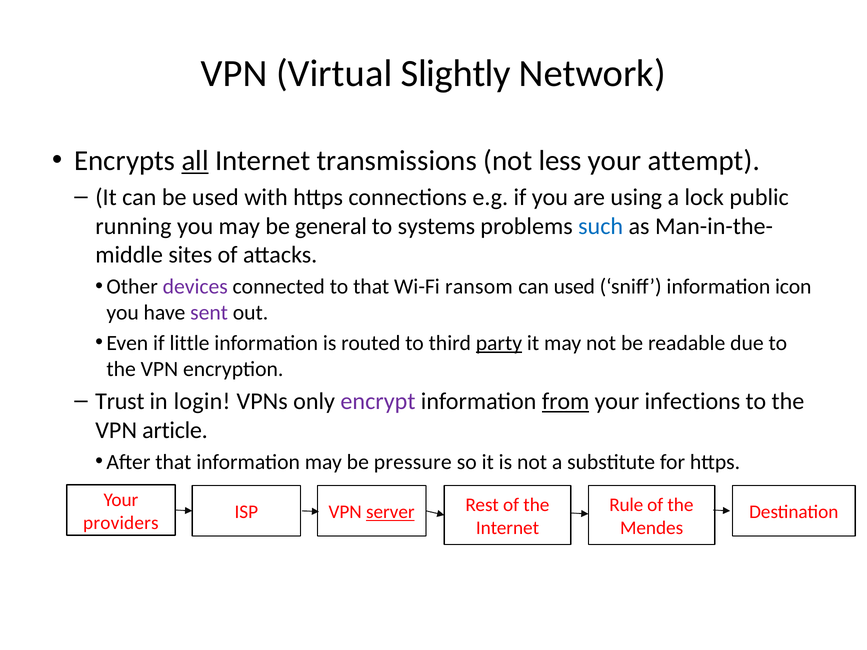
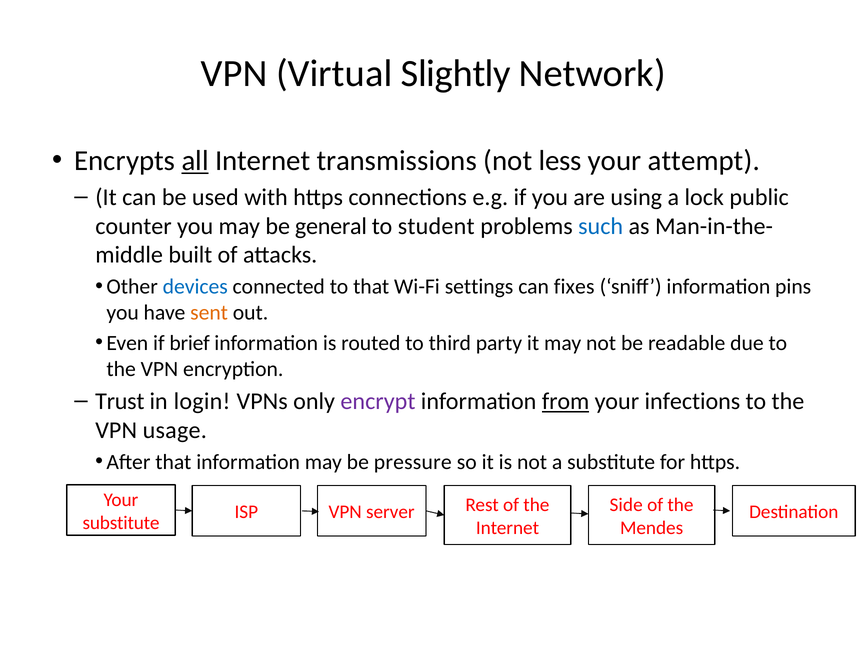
running: running -> counter (134, 226)
systems: systems -> student (436, 226)
sites: sites -> built (190, 255)
devices colour: purple -> blue (195, 287)
ransom: ransom -> settings (479, 287)
can used: used -> fixes (574, 287)
icon: icon -> pins (793, 287)
sent colour: purple -> orange (209, 313)
little: little -> brief (190, 343)
party underline: present -> none (499, 343)
article: article -> usage (175, 430)
Rule: Rule -> Side (626, 505)
server underline: present -> none (390, 512)
providers: providers -> substitute (121, 523)
